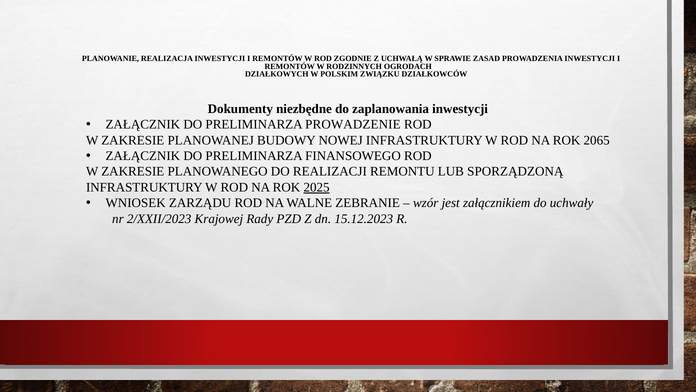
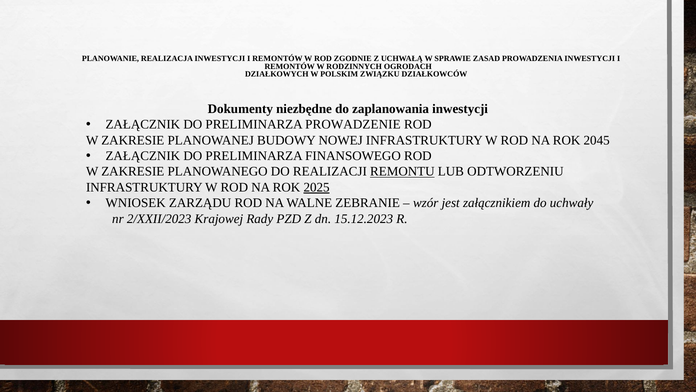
2065: 2065 -> 2045 (597, 140)
REMONTU underline: none -> present (402, 171)
SPORZĄDZONĄ: SPORZĄDZONĄ -> ODTWORZENIU (515, 171)
